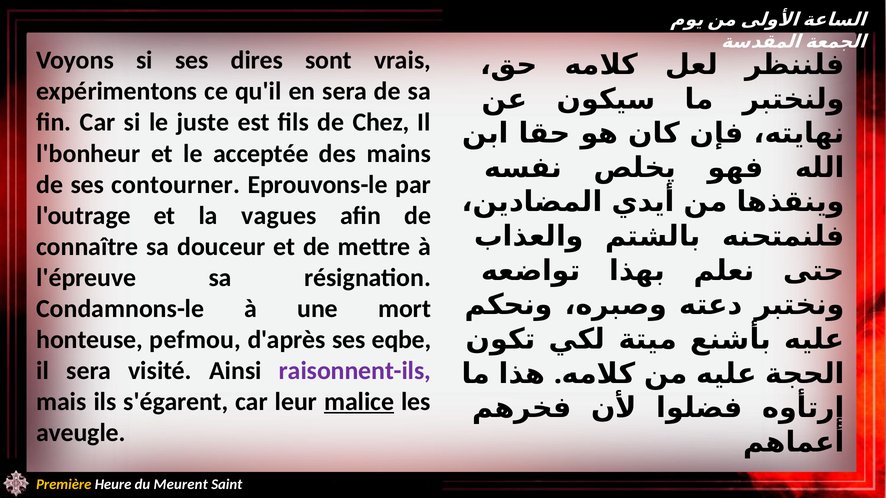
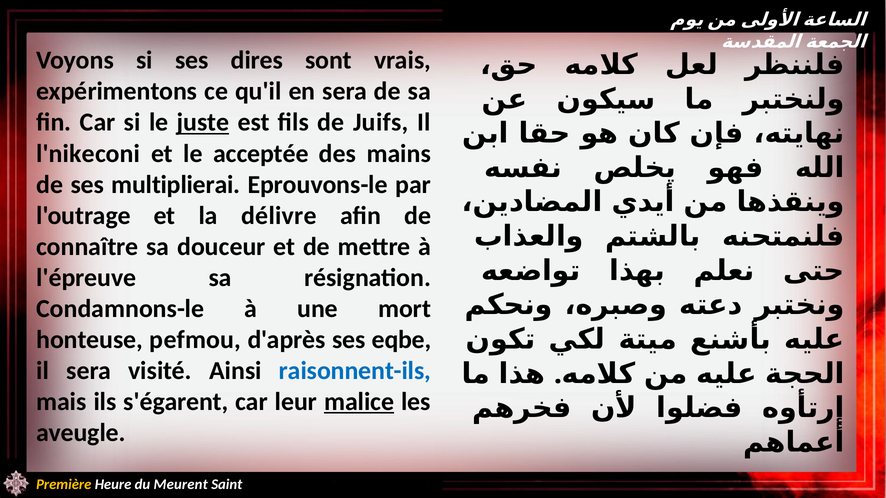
juste underline: none -> present (203, 123)
Chez: Chez -> Juifs (381, 123)
l'bonheur: l'bonheur -> l'nikeconi (88, 154)
contourner: contourner -> multiplierai (176, 185)
vagues: vagues -> délivre (279, 216)
raisonnent-ils colour: purple -> blue (355, 371)
